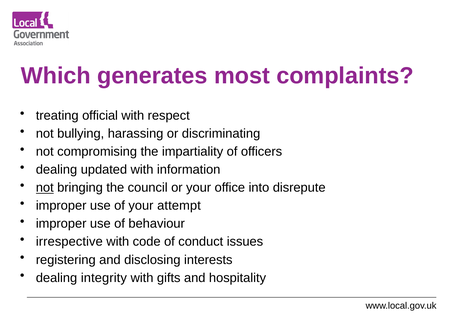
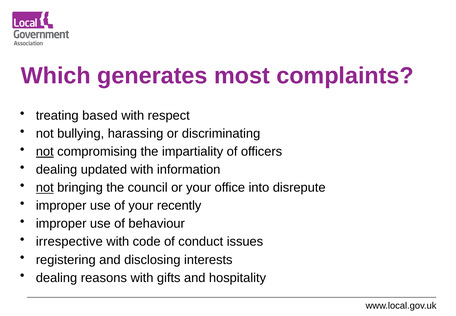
official: official -> based (100, 116)
not underline: none -> present (45, 152)
attempt: attempt -> recently (179, 206)
integrity: integrity -> reasons (104, 278)
